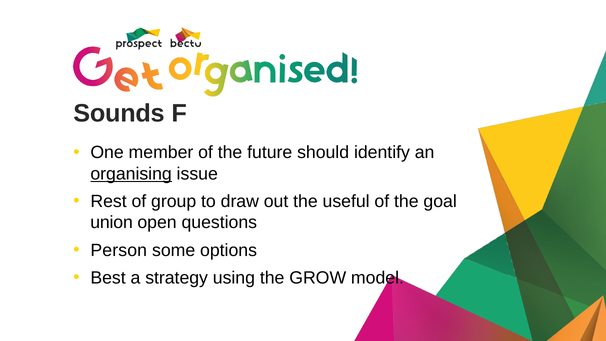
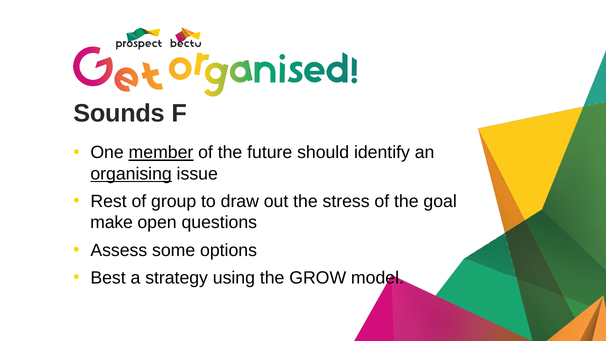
member underline: none -> present (161, 153)
useful: useful -> stress (346, 201)
union: union -> make (112, 223)
Person: Person -> Assess (119, 250)
